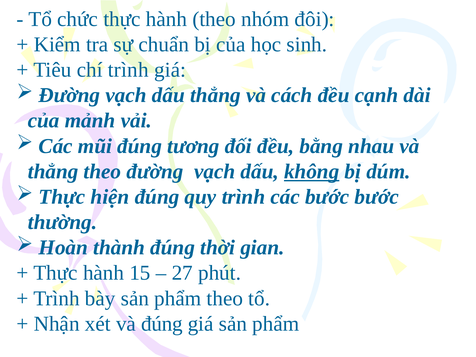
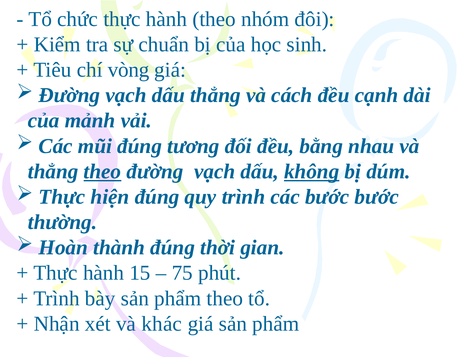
chí trình: trình -> vòng (129, 70)
theo underline: none -> present (102, 171)
27: 27 -> 75 (182, 273)
và đúng: đúng -> khác (162, 324)
